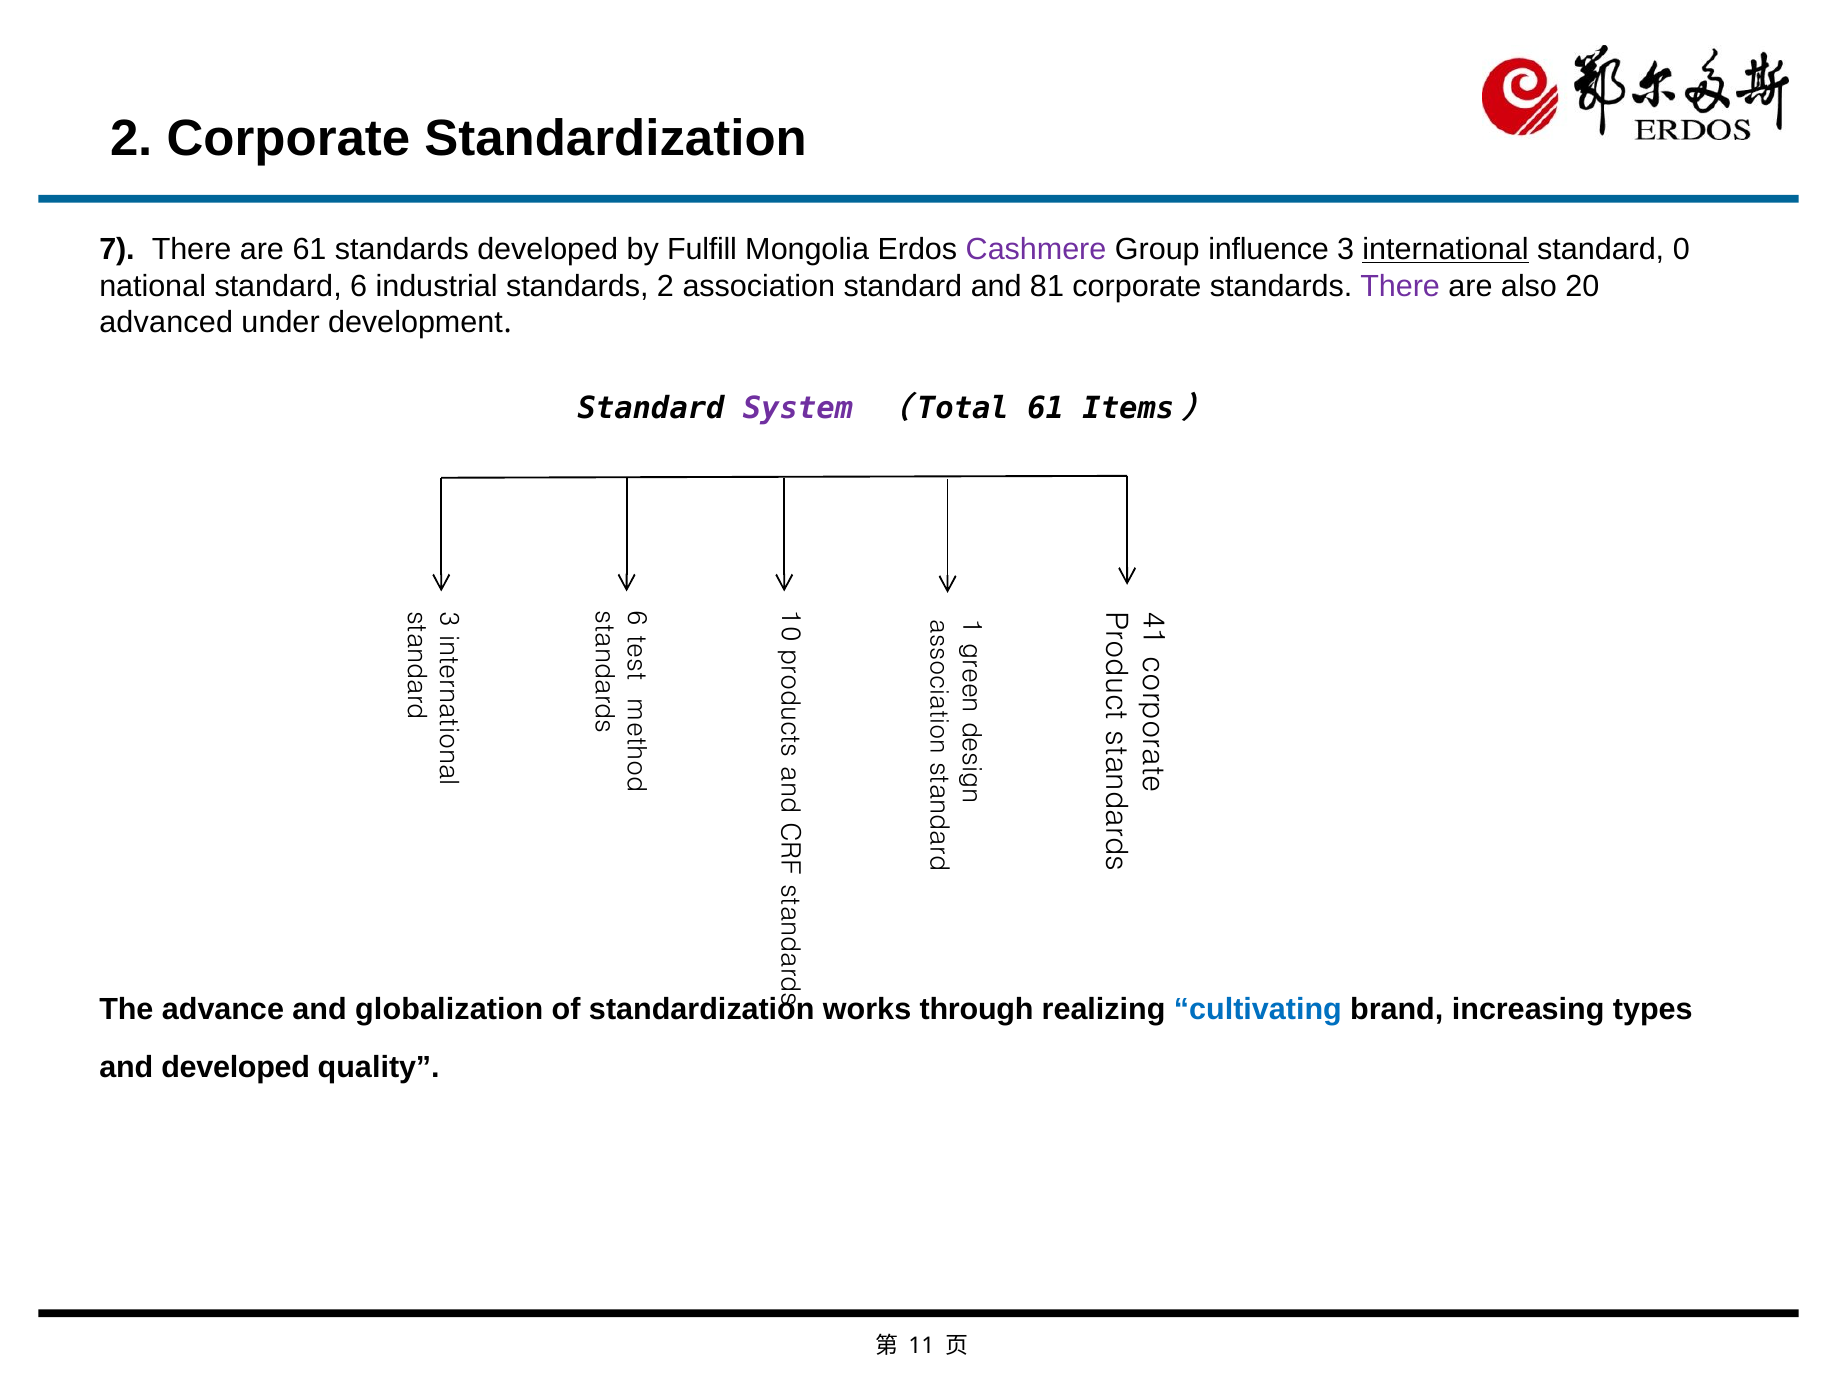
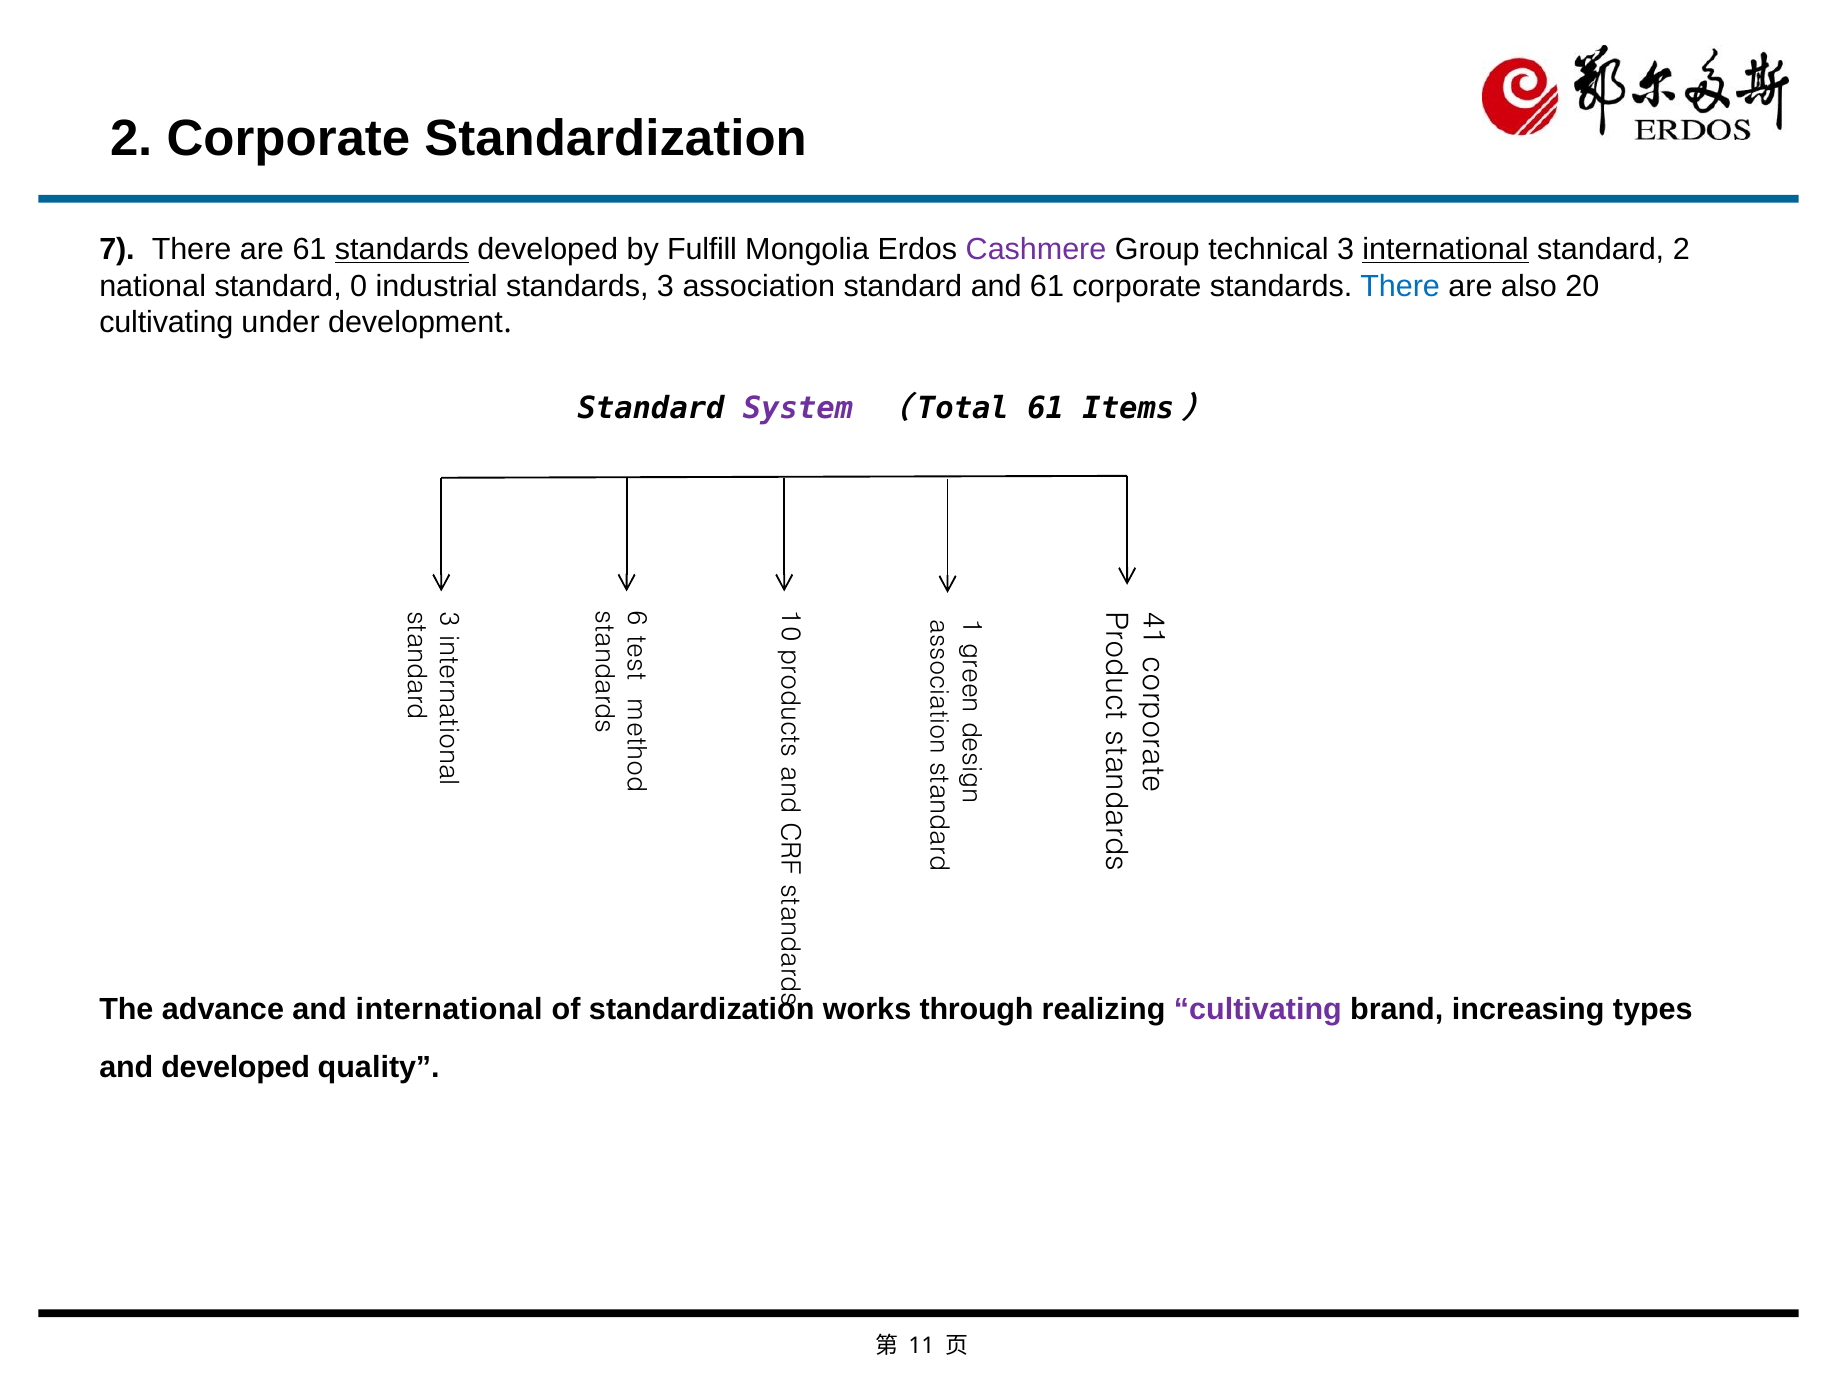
standards underline: none -> present (402, 249)
influence: influence -> technical (1269, 249)
standard 0: 0 -> 2 (1681, 249)
standard 6: 6 -> 0 (359, 286)
standards 2: 2 -> 3 (665, 286)
and 81: 81 -> 61 (1047, 286)
There colour: purple -> blue (1400, 286)
advanced: advanced -> cultivating (166, 323)
and globalization: globalization -> international (449, 1009)
cultivating colour: blue -> purple (1258, 1009)
